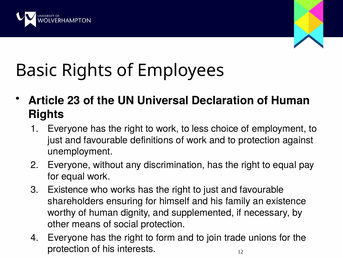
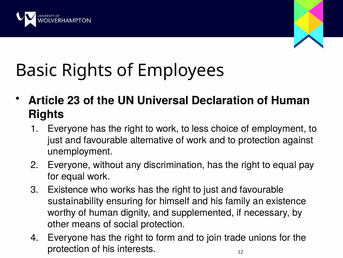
definitions: definitions -> alternative (152, 140)
shareholders: shareholders -> sustainability (76, 201)
